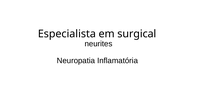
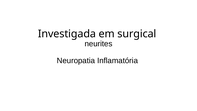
Especialista: Especialista -> Investigada (67, 34)
